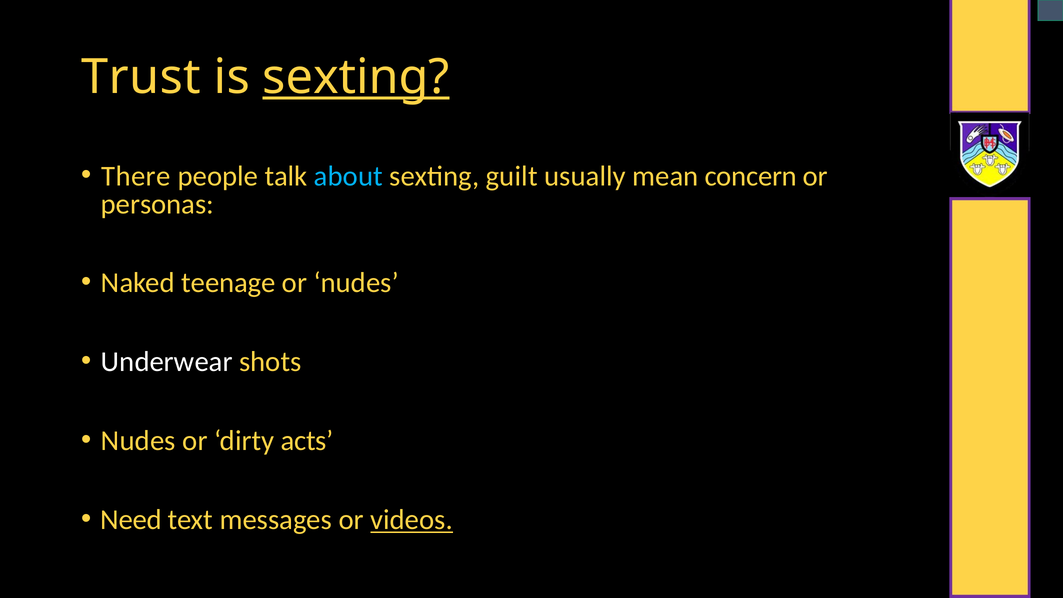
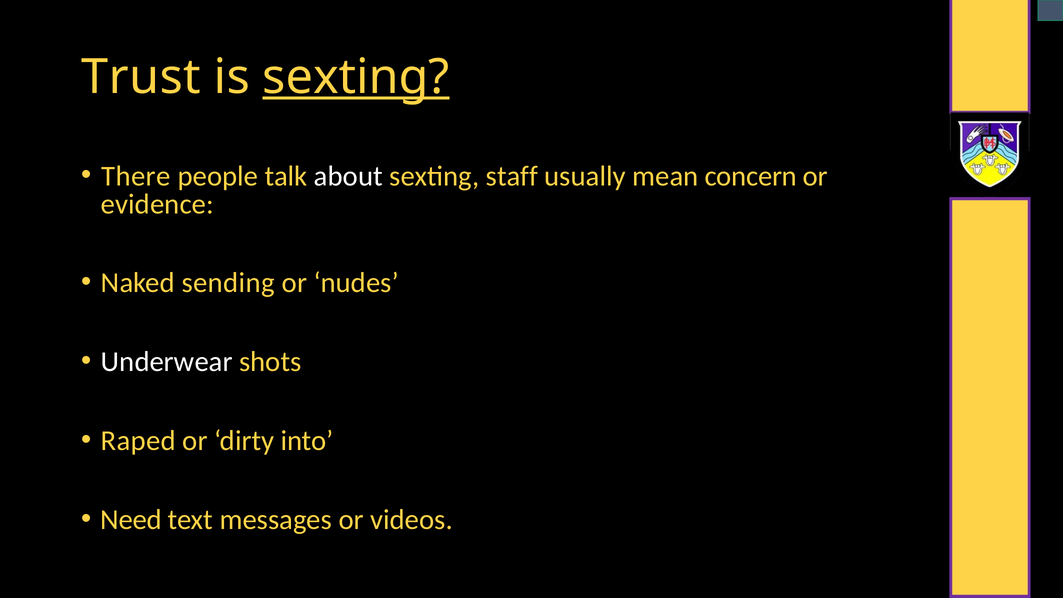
about colour: light blue -> white (348, 176)
guilt: guilt -> staff (512, 176)
personas: personas -> evidence (157, 204)
teenage: teenage -> sending (228, 283)
Nudes: Nudes -> Raped (138, 441)
acts: acts -> into (307, 441)
videos underline: present -> none (412, 520)
